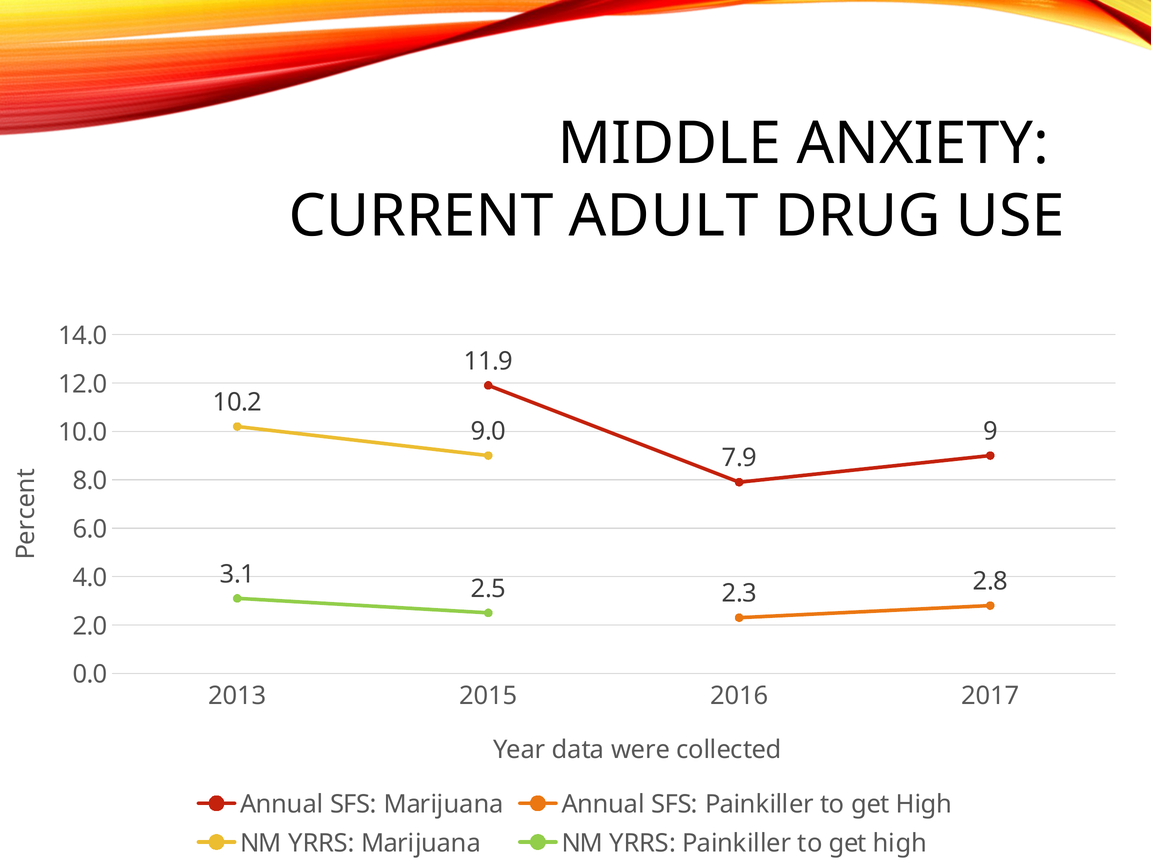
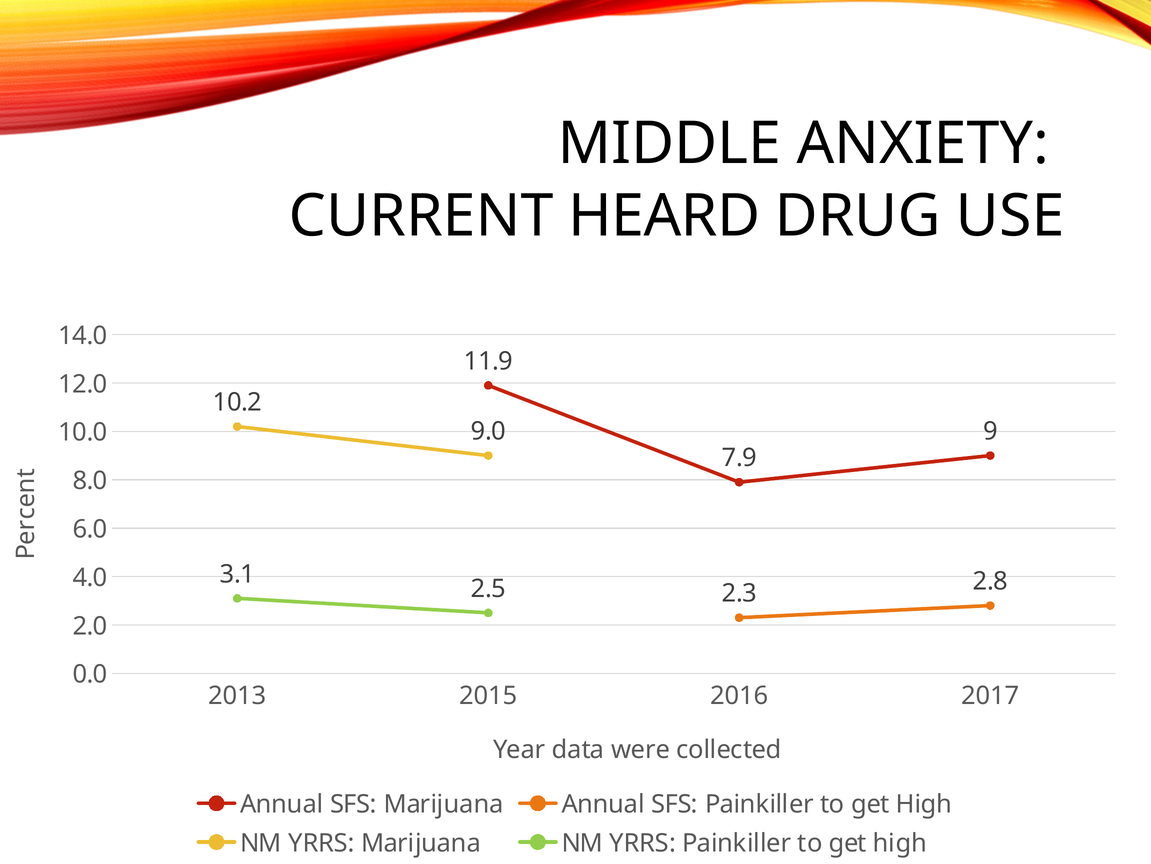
ADULT: ADULT -> HEARD (664, 216)
